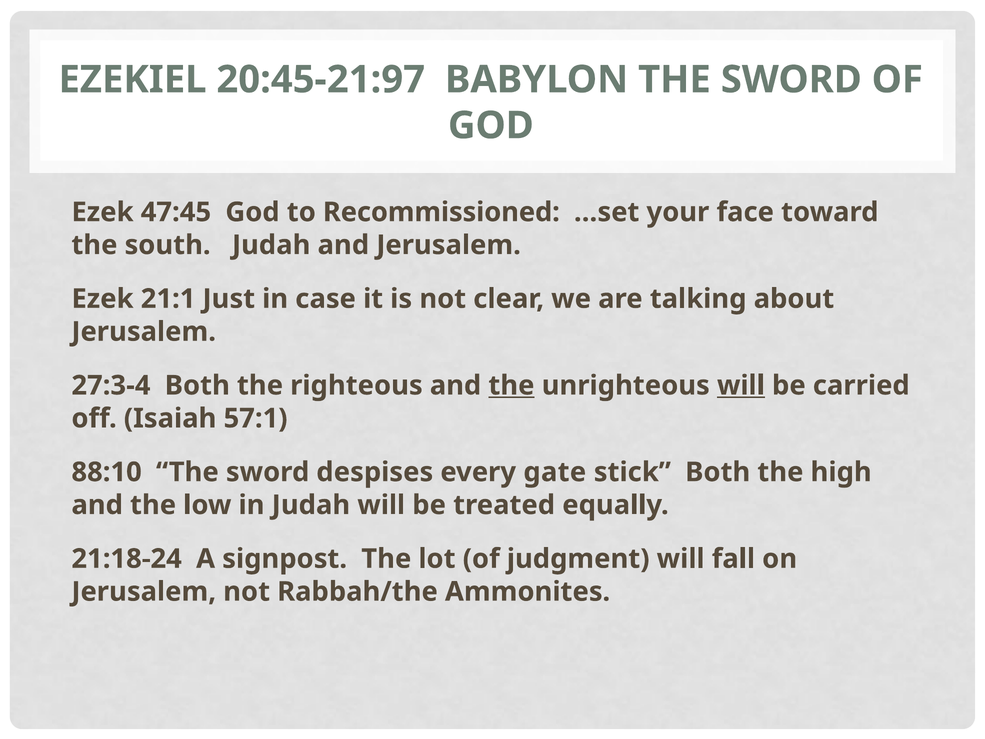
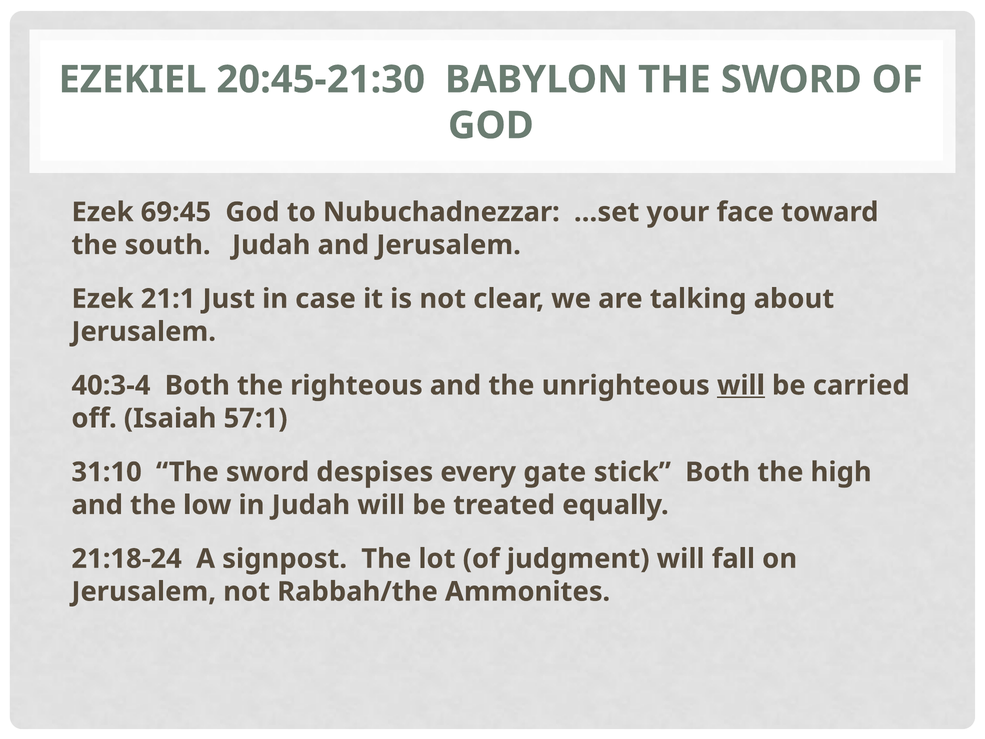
20:45-21:97: 20:45-21:97 -> 20:45-21:30 (321, 80)
47:45: 47:45 -> 69:45 (176, 212)
Recommissioned: Recommissioned -> Nubuchadnezzar (441, 212)
27:3-4: 27:3-4 -> 40:3-4 (111, 385)
the underline: present -> none (511, 385)
88:10: 88:10 -> 31:10 (107, 472)
